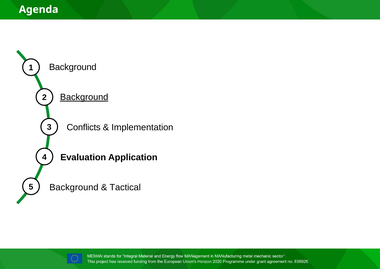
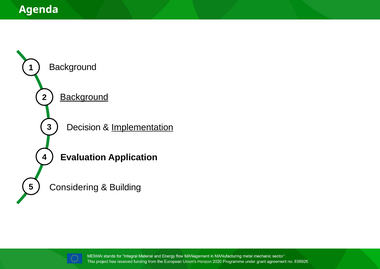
Conflicts: Conflicts -> Decision (84, 127)
Implementation underline: none -> present (142, 127)
5 Background: Background -> Considering (74, 187)
Tactical: Tactical -> Building (125, 187)
